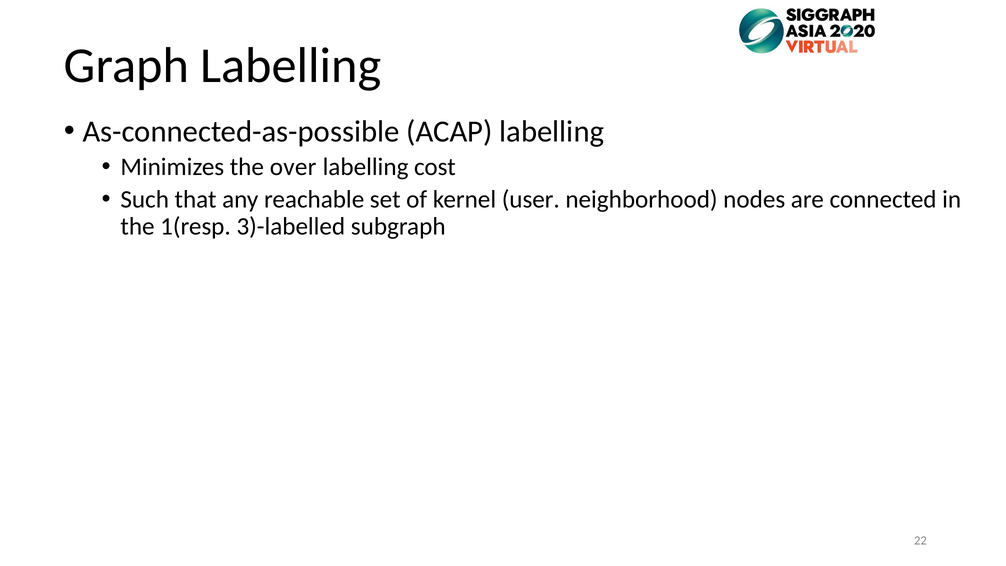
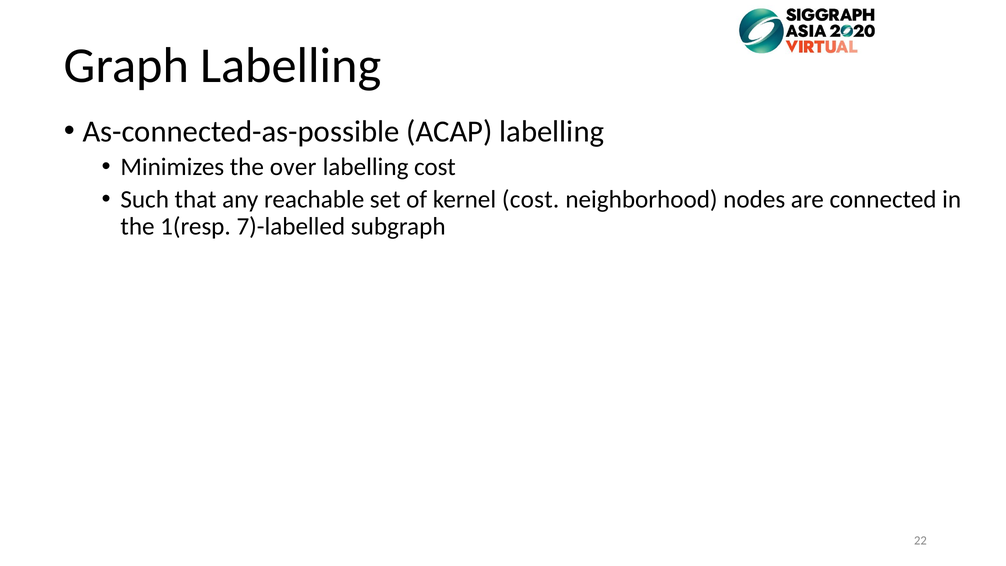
kernel user: user -> cost (531, 199)
3)-labelled: 3)-labelled -> 7)-labelled (291, 226)
